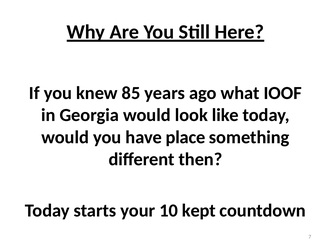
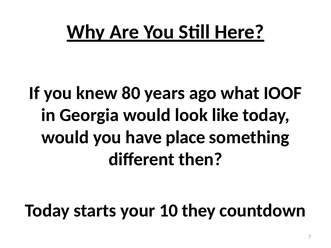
85: 85 -> 80 (131, 93)
kept: kept -> they (199, 211)
